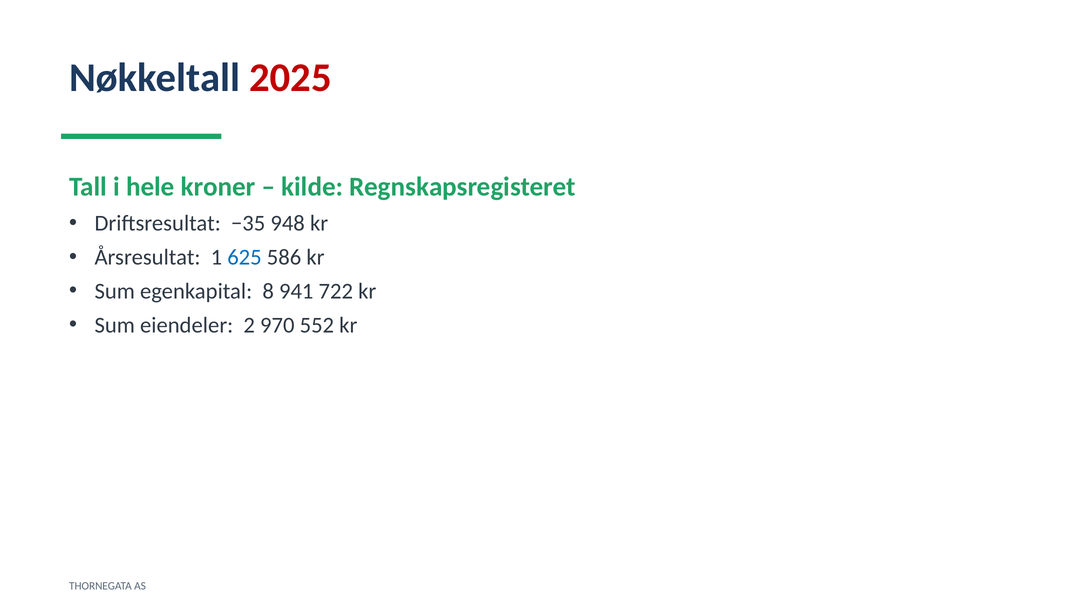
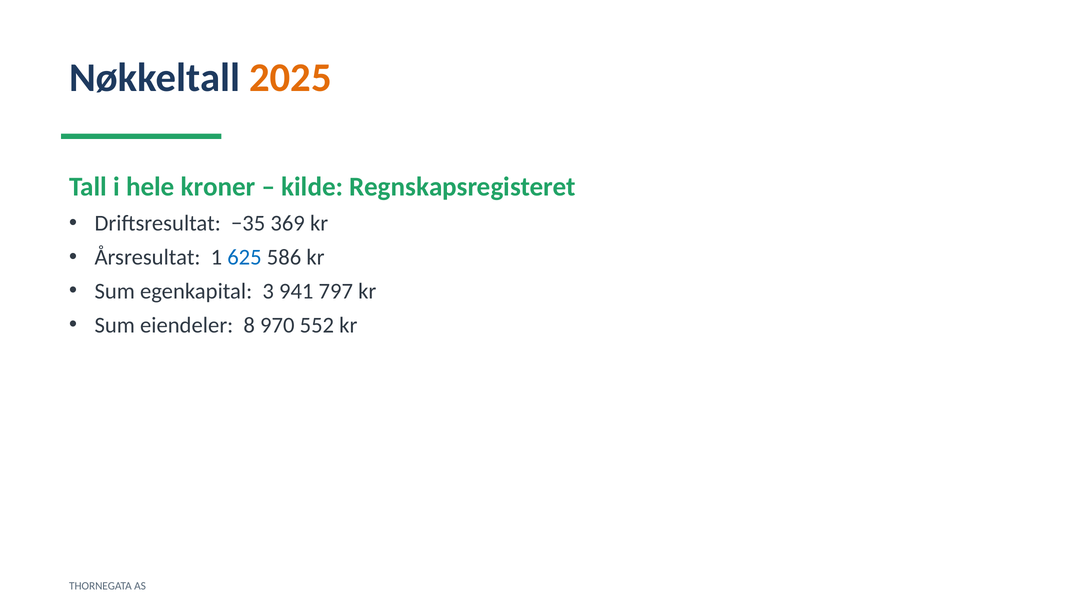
2025 colour: red -> orange (290, 78)
948: 948 -> 369 (288, 223)
8: 8 -> 3 (268, 291)
722: 722 -> 797 (336, 291)
2: 2 -> 8 (249, 325)
